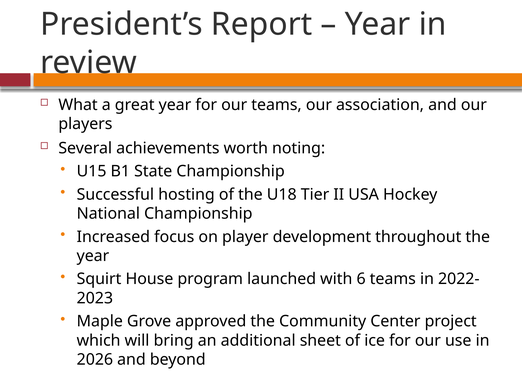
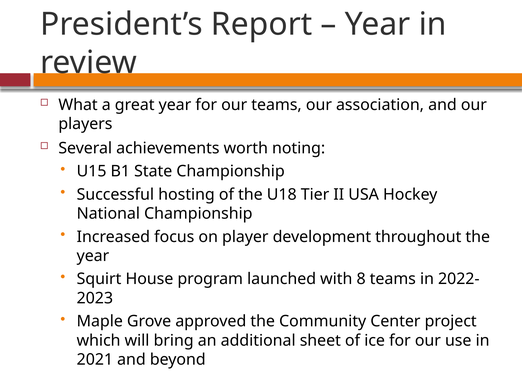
6: 6 -> 8 (361, 279)
2026: 2026 -> 2021 (95, 359)
